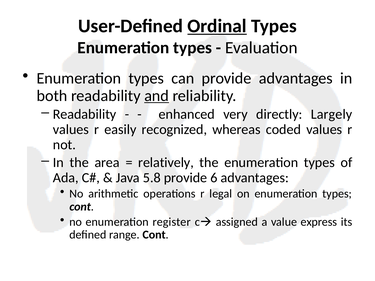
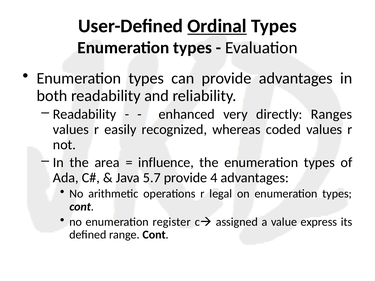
and underline: present -> none (157, 96)
Largely: Largely -> Ranges (332, 114)
relatively: relatively -> influence (166, 163)
5.8: 5.8 -> 5.7 (152, 178)
6: 6 -> 4 (214, 178)
